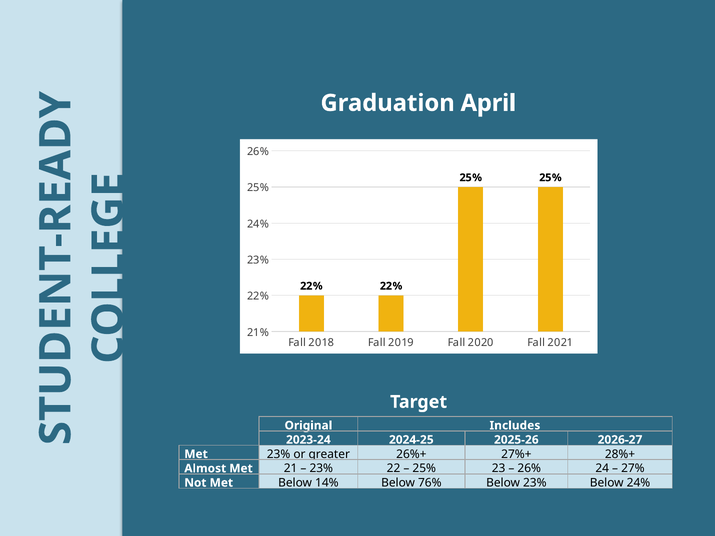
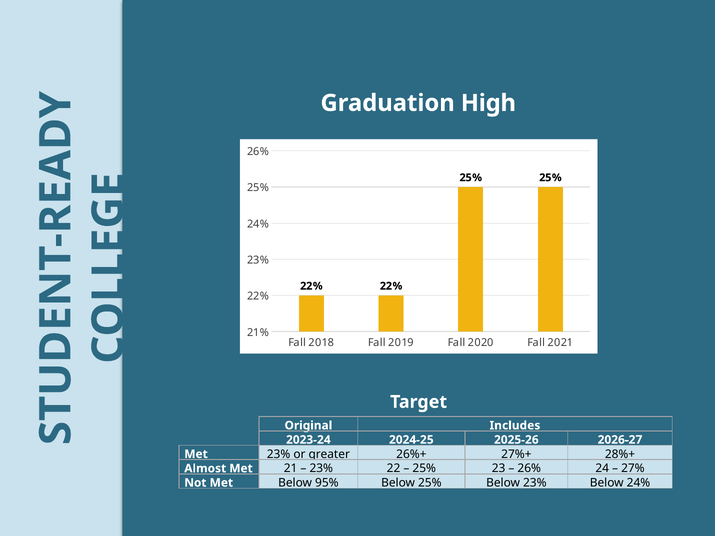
April: April -> High (488, 103)
14%: 14% -> 95% (327, 483)
Below 76%: 76% -> 25% (430, 483)
